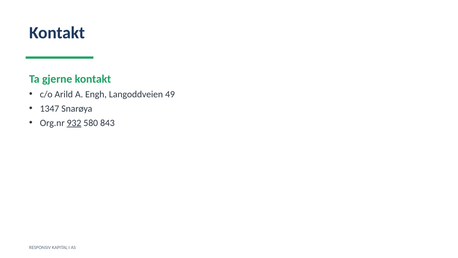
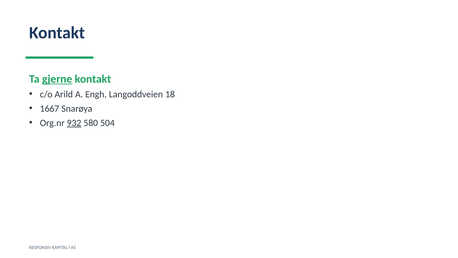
gjerne underline: none -> present (57, 79)
49: 49 -> 18 (170, 94)
1347: 1347 -> 1667 (50, 108)
843: 843 -> 504 (107, 123)
